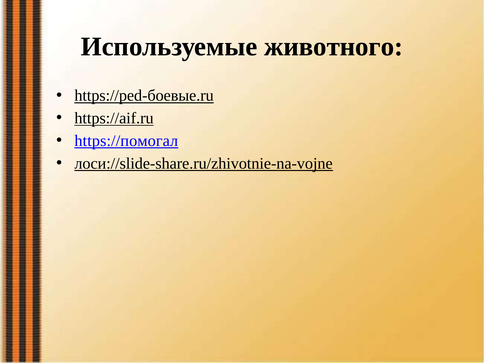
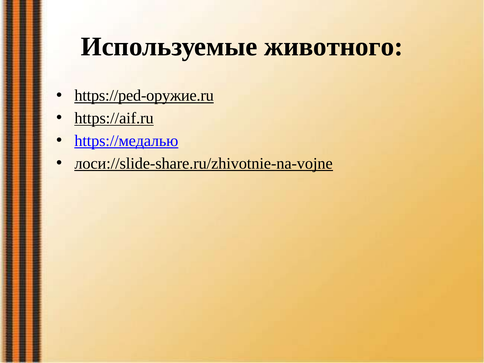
https://ped-боевые.ru: https://ped-боевые.ru -> https://ped-оружие.ru (144, 96)
https://помогал: https://помогал -> https://медалью (126, 141)
